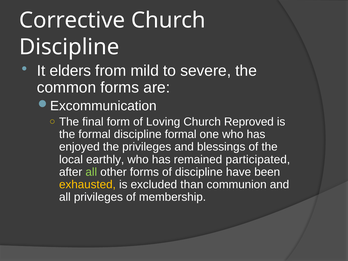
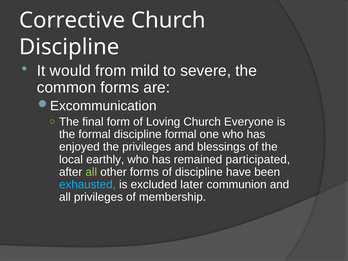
elders: elders -> would (70, 71)
Reproved: Reproved -> Everyone (249, 122)
exhausted colour: yellow -> light blue (87, 184)
than: than -> later (192, 184)
